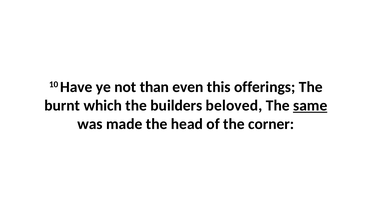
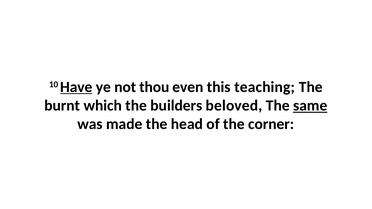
Have underline: none -> present (76, 87)
than: than -> thou (154, 87)
offerings: offerings -> teaching (265, 87)
